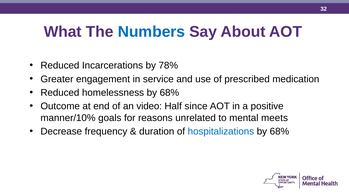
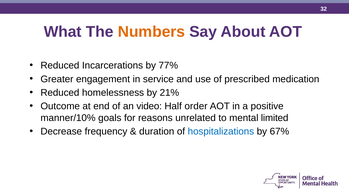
Numbers colour: blue -> orange (151, 32)
78%: 78% -> 77% (168, 66)
homelessness by 68%: 68% -> 21% (169, 93)
since: since -> order (196, 106)
meets: meets -> limited (275, 118)
68%: 68% -> 67% (279, 132)
